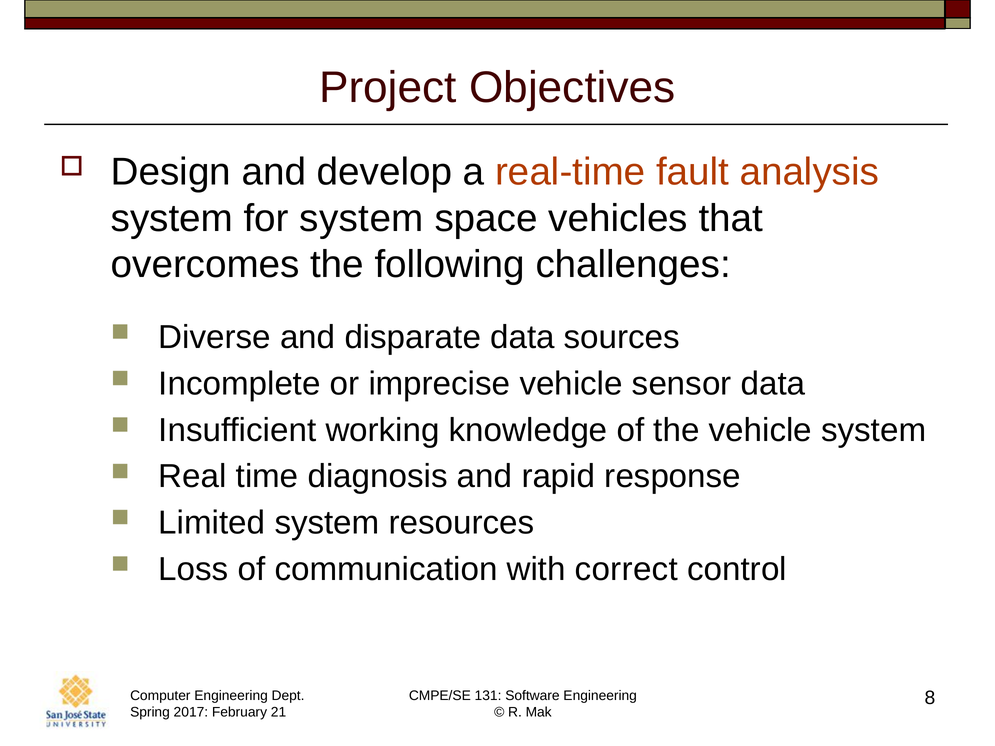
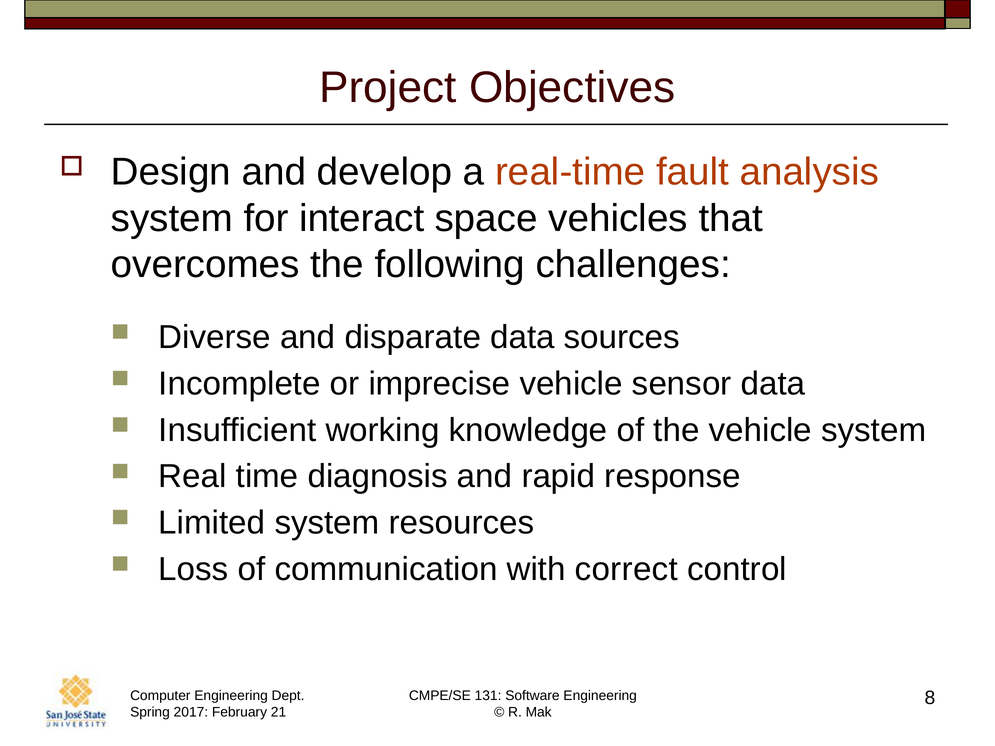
for system: system -> interact (362, 218)
